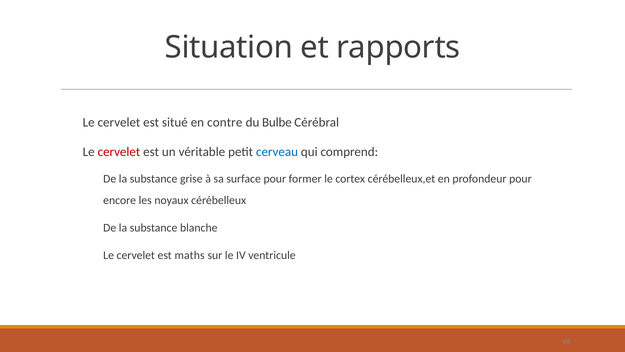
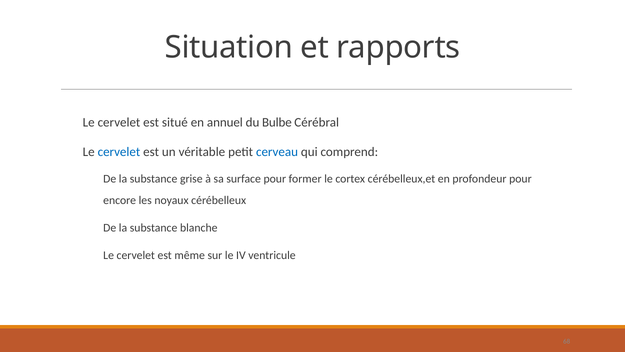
contre: contre -> annuel (225, 123)
cervelet colour: red -> blue (119, 152)
maths: maths -> même (190, 255)
